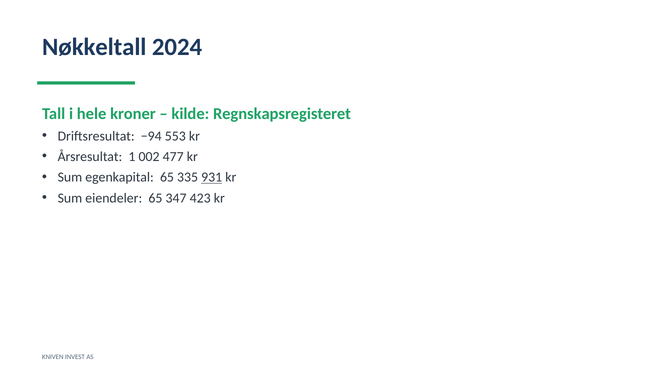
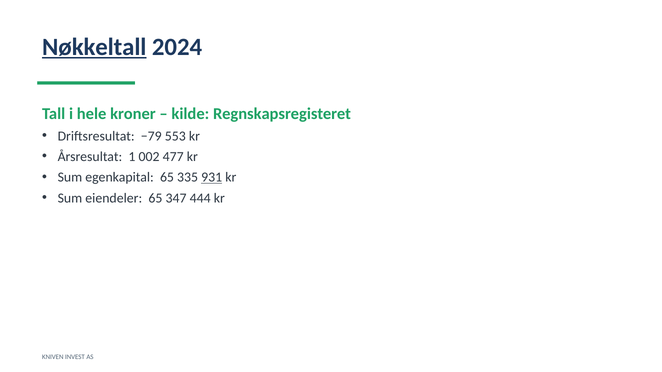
Nøkkeltall underline: none -> present (94, 47)
−94: −94 -> −79 (151, 136)
423: 423 -> 444 (200, 198)
